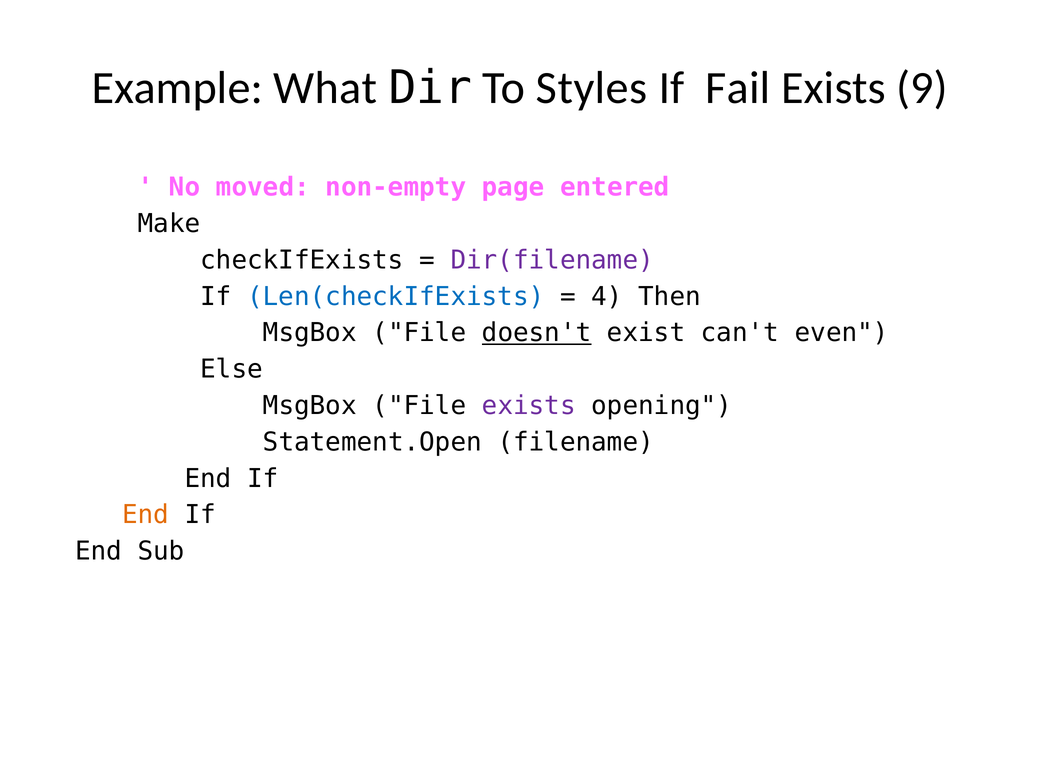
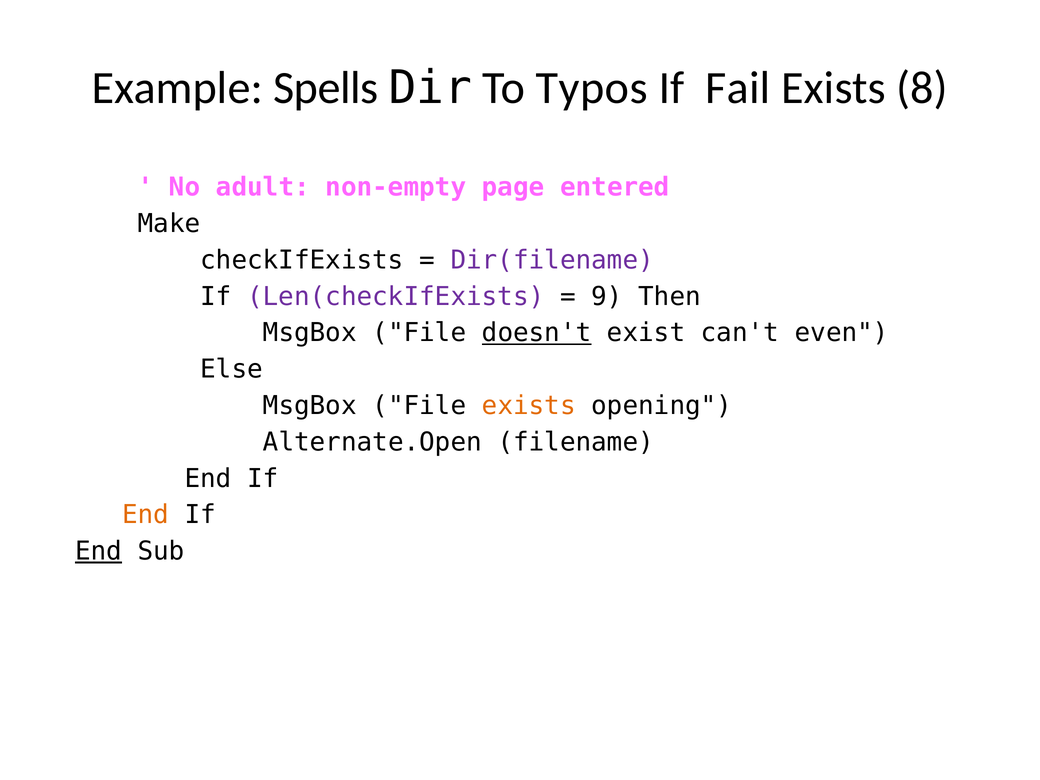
What: What -> Spells (326, 88)
Styles: Styles -> Typos (592, 88)
9: 9 -> 8 (922, 88)
moved: moved -> adult (263, 187)
Len(checkIfExists colour: blue -> purple (396, 296)
4: 4 -> 9 (607, 296)
exists colour: purple -> orange (529, 406)
Statement.Open: Statement.Open -> Alternate.Open (372, 442)
End underline: none -> present (99, 551)
